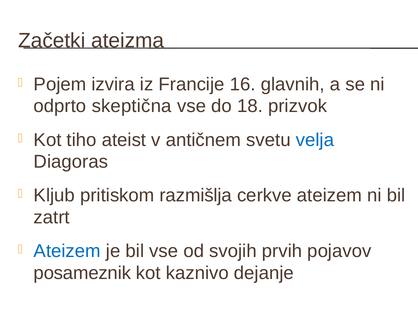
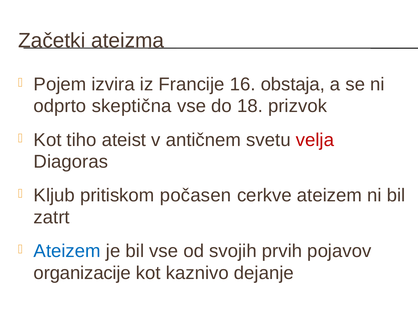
glavnih: glavnih -> obstaja (293, 84)
velja colour: blue -> red (315, 140)
razmišlja: razmišlja -> počasen (196, 196)
posameznik: posameznik -> organizacije (82, 273)
